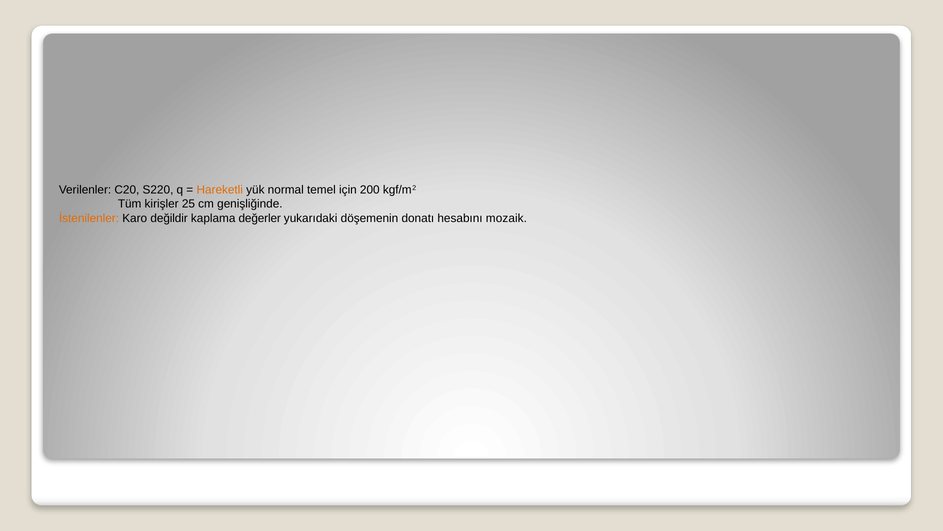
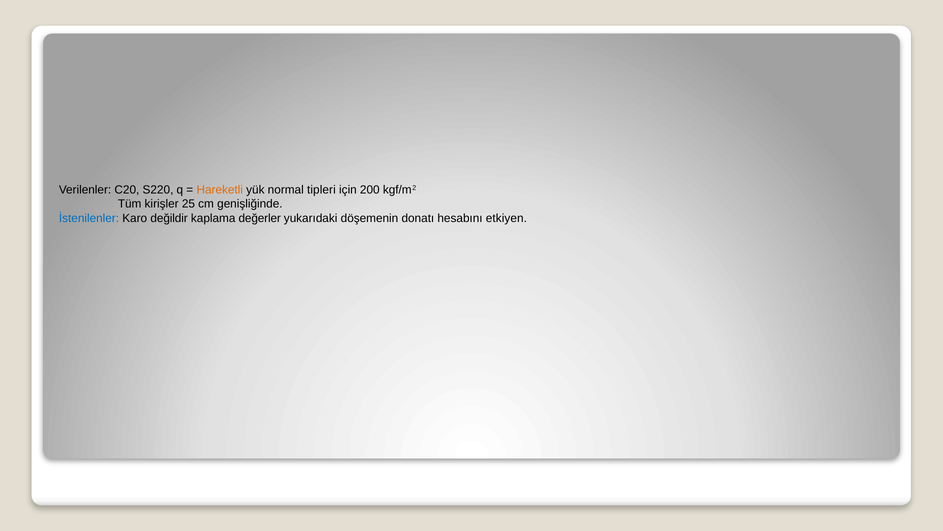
temel: temel -> tipleri (321, 190)
İstenilenler colour: orange -> blue (89, 218)
mozaik: mozaik -> etkiyen (506, 218)
